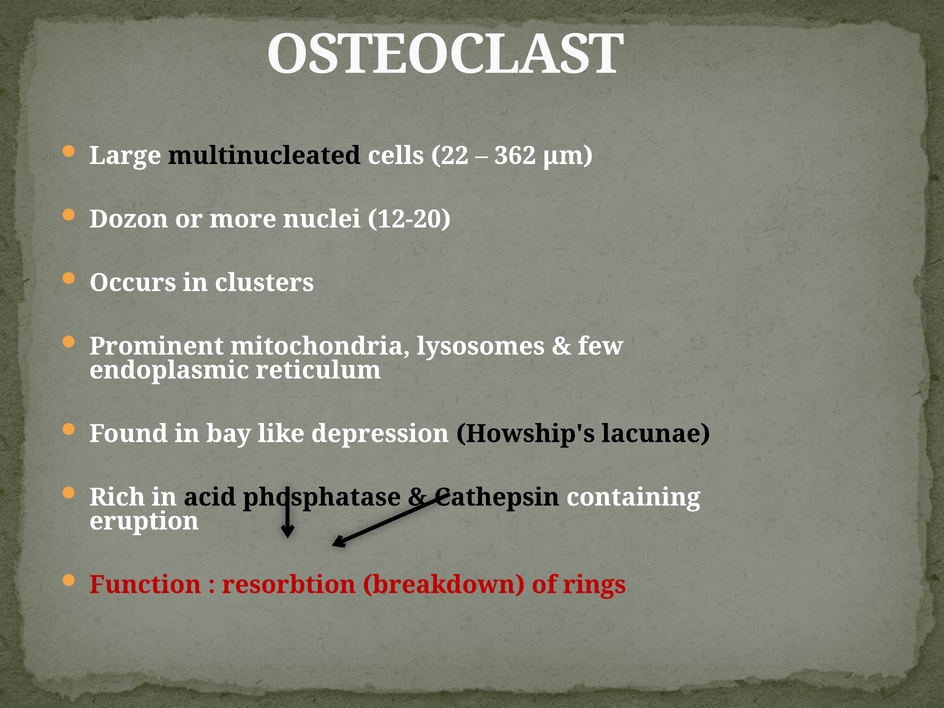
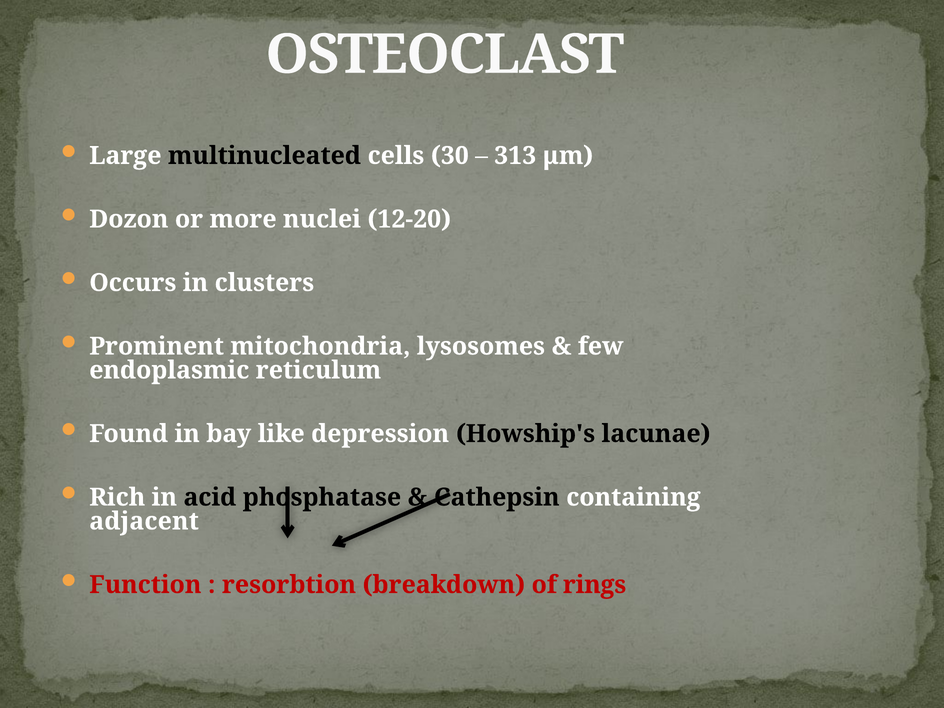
22: 22 -> 30 (450, 156)
362: 362 -> 313 (515, 156)
eruption: eruption -> adjacent (144, 521)
